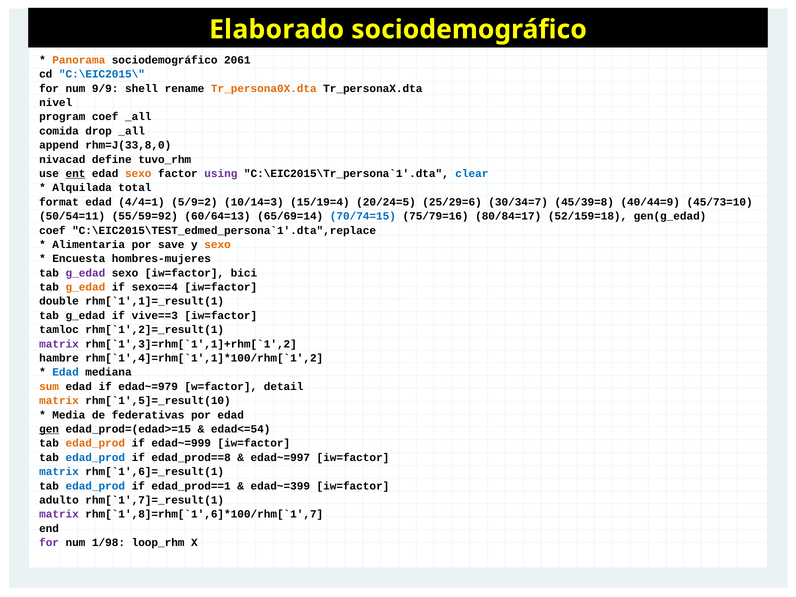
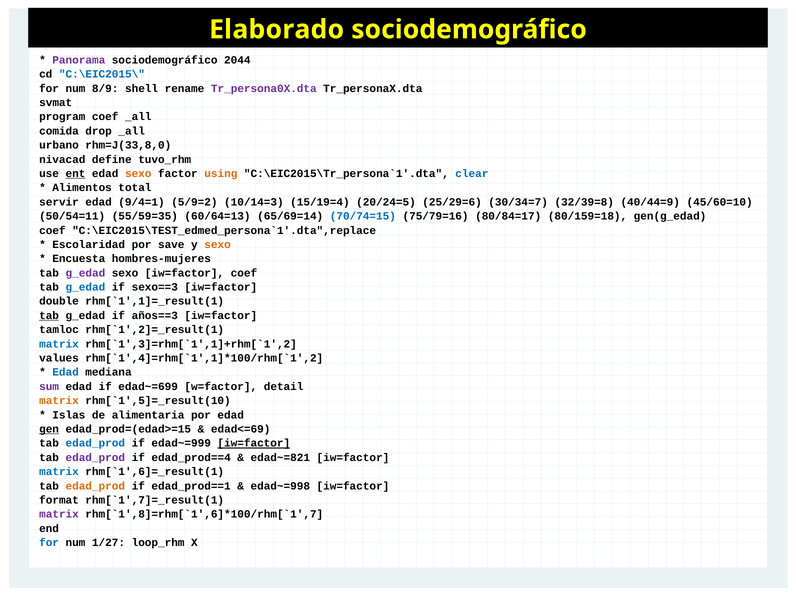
Panorama colour: orange -> purple (79, 60)
2061: 2061 -> 2044 (237, 60)
9/9: 9/9 -> 8/9 (105, 88)
Tr_persona0X.dta colour: orange -> purple (264, 88)
nivel: nivel -> svmat (56, 103)
append: append -> urbano (59, 145)
using colour: purple -> orange (221, 174)
Alquilada: Alquilada -> Alimentos (82, 188)
format: format -> servir (59, 202)
4/4=1: 4/4=1 -> 9/4=1 (142, 202)
45/39=8: 45/39=8 -> 32/39=8 (584, 202)
45/73=10: 45/73=10 -> 45/60=10 (720, 202)
55/59=92: 55/59=92 -> 55/59=35 (145, 216)
52/159=18: 52/159=18 -> 80/159=18 (588, 216)
Alimentaria: Alimentaria -> Escolaridad (89, 245)
iw=factor bici: bici -> coef (244, 273)
g_edad colour: orange -> blue (85, 287)
sexo==4: sexo==4 -> sexo==3 (155, 287)
tab underline: none -> present (49, 316)
vive==3: vive==3 -> años==3 (155, 316)
matrix colour: purple -> blue (59, 344)
hambre: hambre -> values (59, 358)
sum colour: orange -> purple (49, 387)
edad~=979: edad~=979 -> edad~=699 (148, 387)
Media: Media -> Islas (69, 415)
federativas: federativas -> alimentaria (148, 415)
edad<=54: edad<=54 -> edad<=69 (241, 429)
edad_prod colour: orange -> blue (95, 443)
iw=factor underline: none -> present (254, 443)
edad_prod colour: blue -> purple (95, 457)
edad_prod==8: edad_prod==8 -> edad_prod==4 (191, 457)
edad~=997: edad~=997 -> edad~=821 (280, 457)
edad_prod colour: blue -> orange (95, 486)
edad~=399: edad~=399 -> edad~=998 (280, 486)
adulto: adulto -> format (59, 500)
for colour: purple -> blue (49, 543)
1/98: 1/98 -> 1/27 (109, 543)
